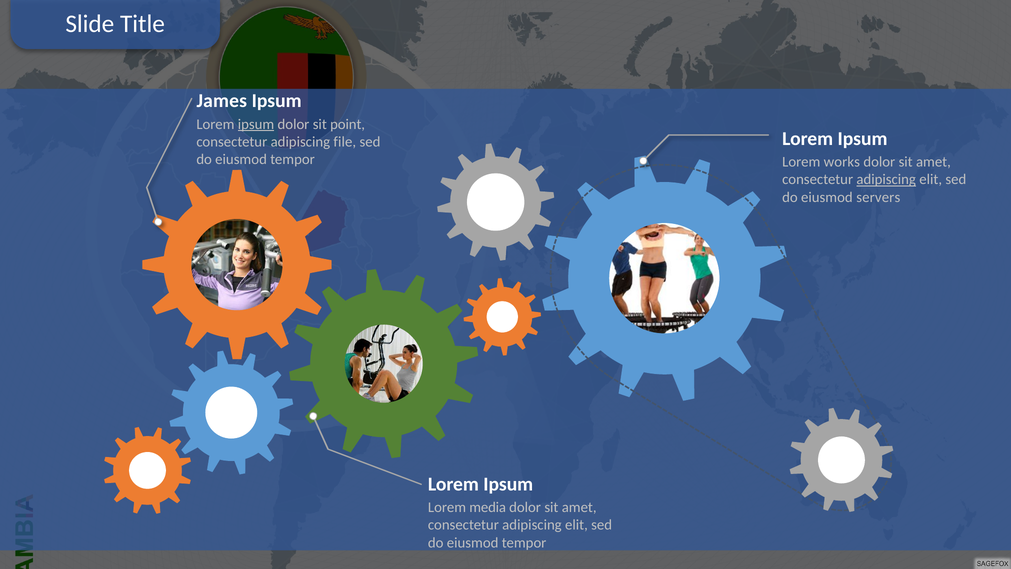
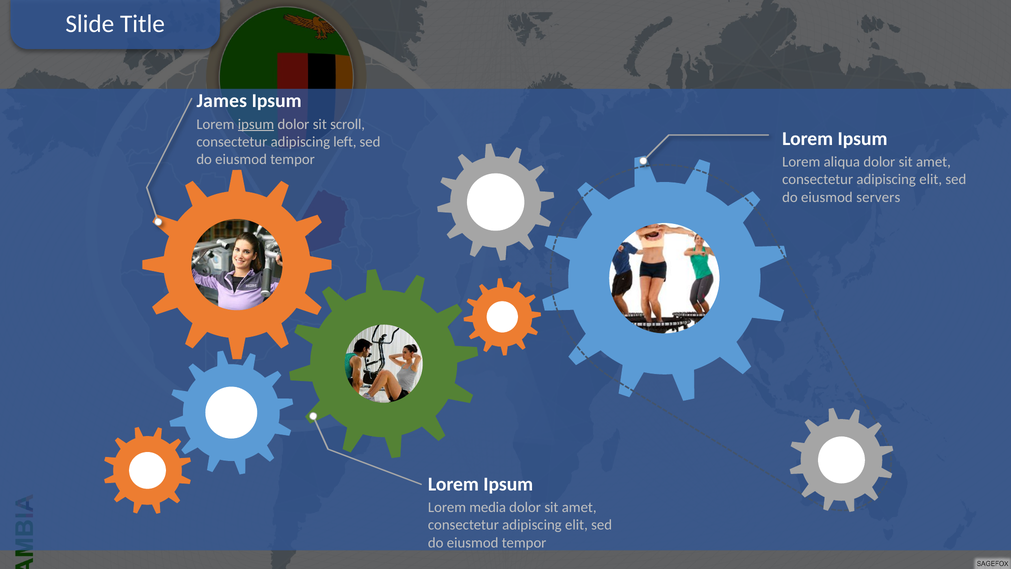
point: point -> scroll (348, 124)
file: file -> left (345, 142)
works: works -> aliqua (842, 162)
adipiscing underline: present -> none (886, 180)
